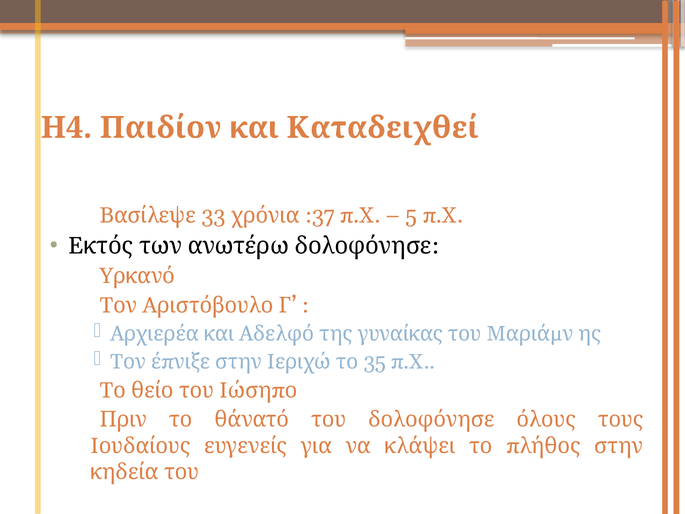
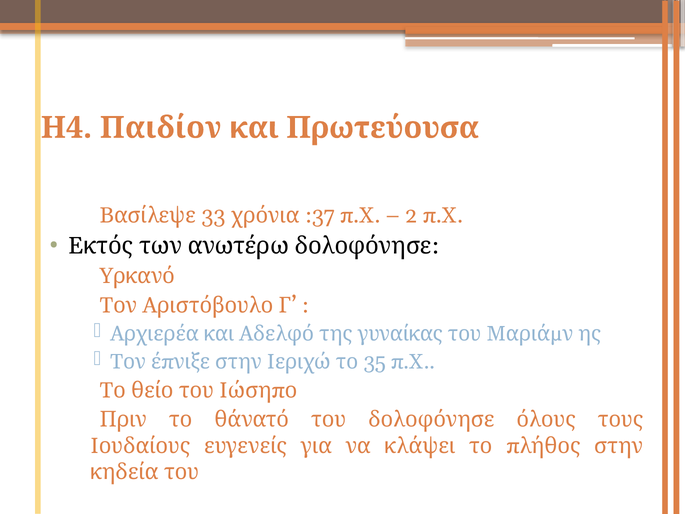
Καταδειχθεί: Καταδειχθεί -> Πρωτεύουσα (383, 128)
5: 5 -> 2 (411, 216)
